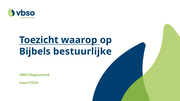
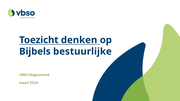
waarop: waarop -> denken (79, 40)
